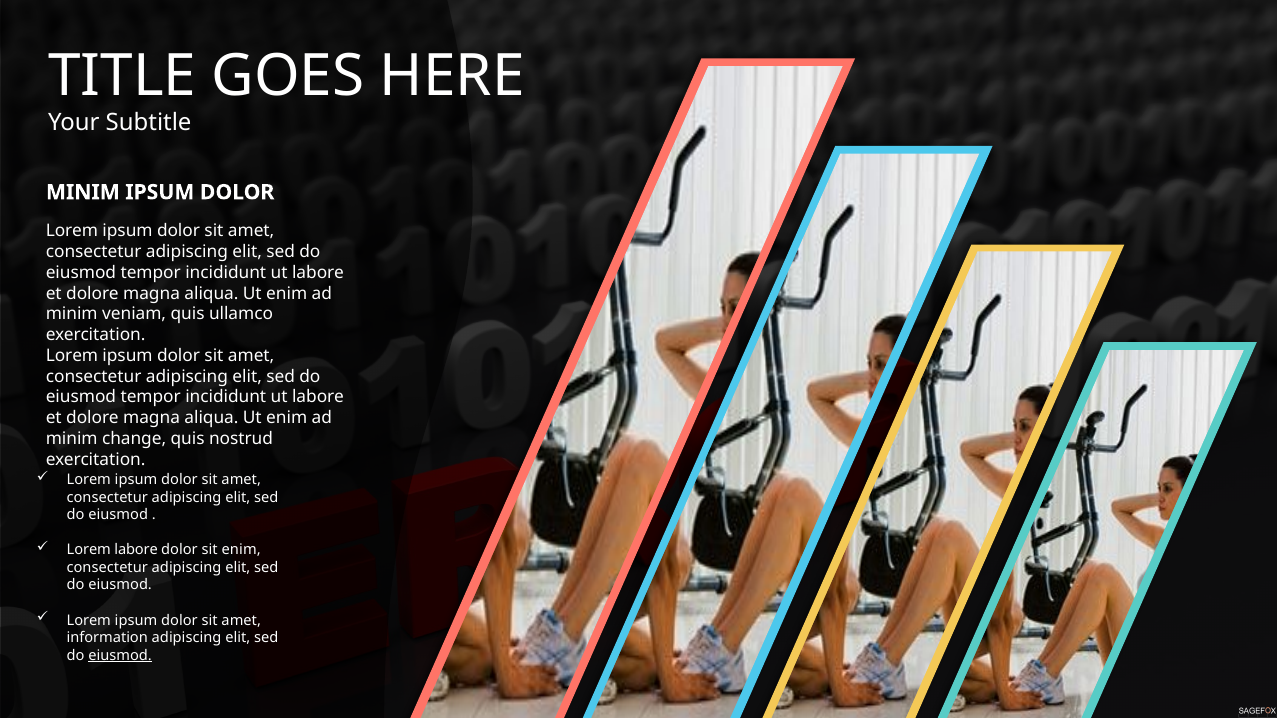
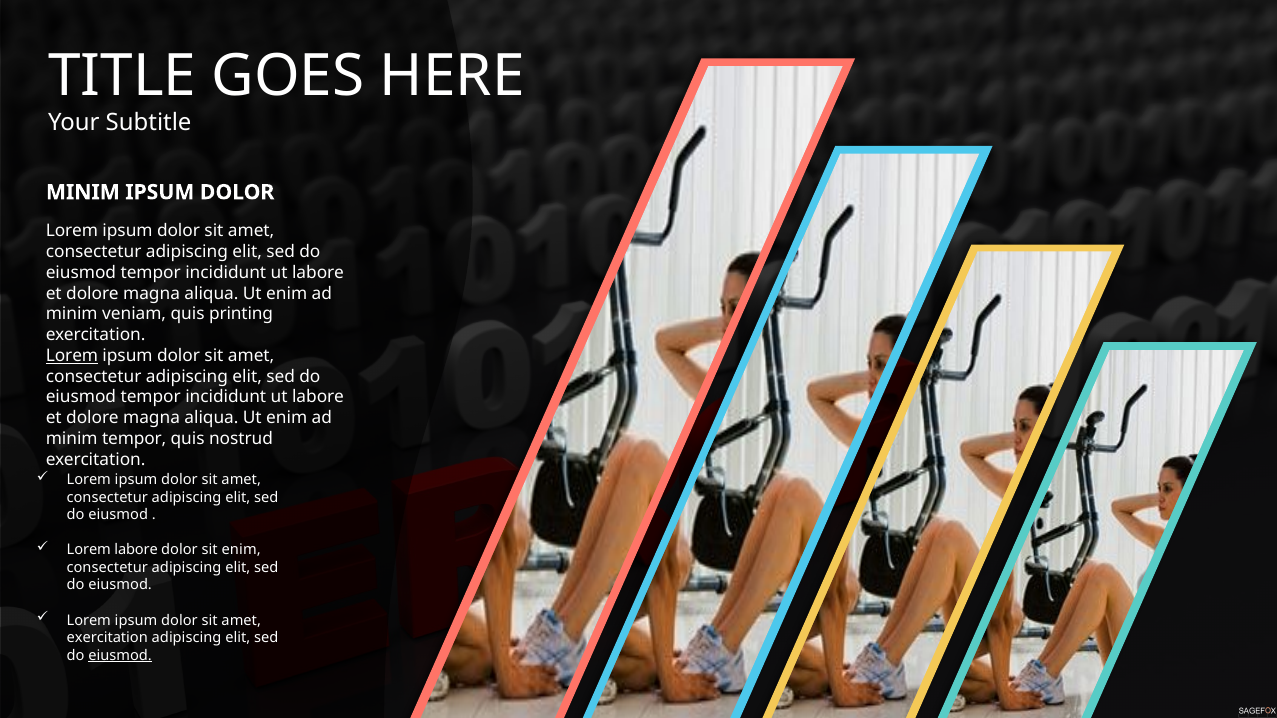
ullamco: ullamco -> printing (241, 314)
Lorem underline: none -> present (72, 356)
minim change: change -> tempor (134, 439)
information: information -> exercitation (107, 638)
